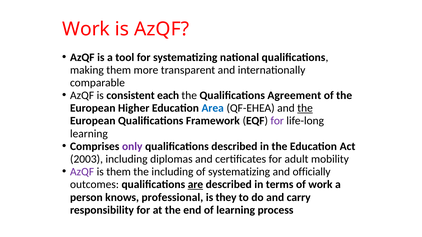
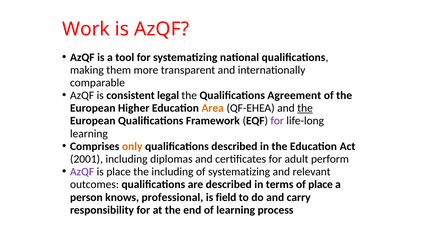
each: each -> legal (168, 96)
Area colour: blue -> orange (213, 108)
only colour: purple -> orange (132, 147)
2003: 2003 -> 2001 (86, 159)
mobility: mobility -> perform (330, 159)
is them: them -> place (119, 172)
officially: officially -> relevant (312, 172)
are underline: present -> none (195, 185)
of work: work -> place (320, 185)
they: they -> field (226, 198)
